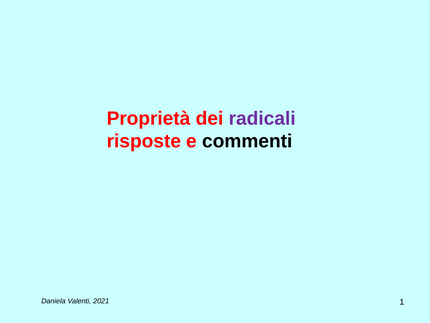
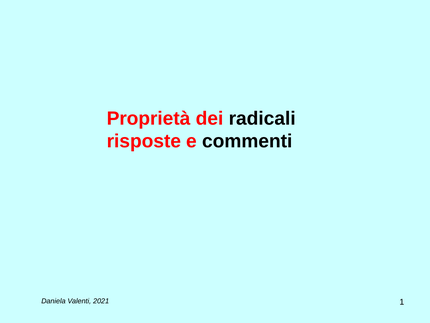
radicali colour: purple -> black (262, 118)
